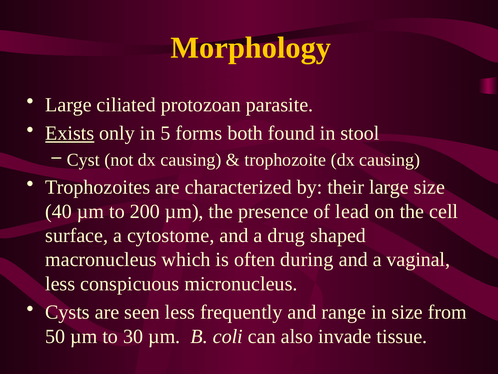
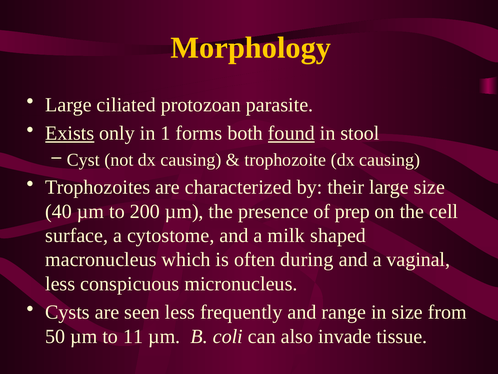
5: 5 -> 1 (166, 133)
found underline: none -> present (291, 133)
lead: lead -> prep (352, 211)
drug: drug -> milk (286, 235)
30: 30 -> 11 (133, 336)
